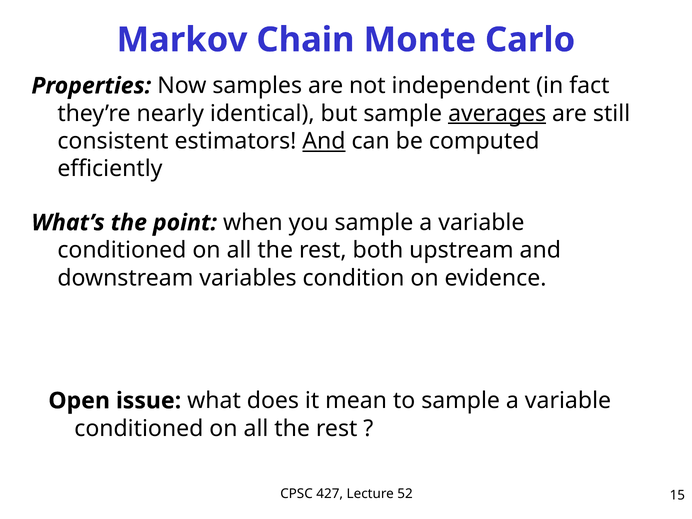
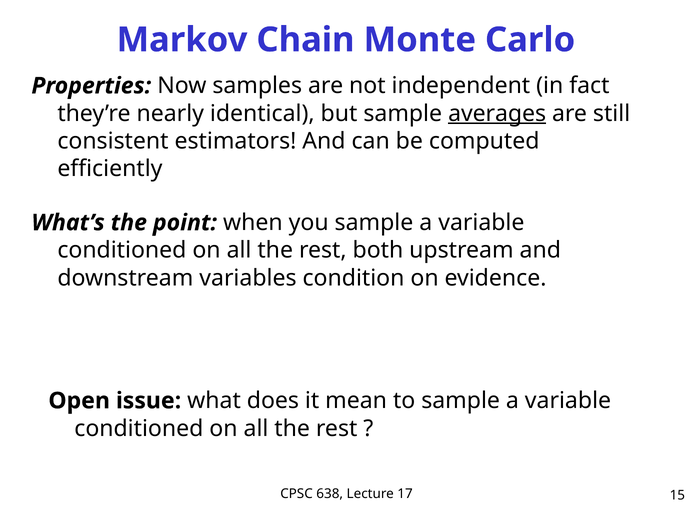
And underline: present -> none (324, 141)
427: 427 -> 638 (330, 494)
52: 52 -> 17 (405, 494)
